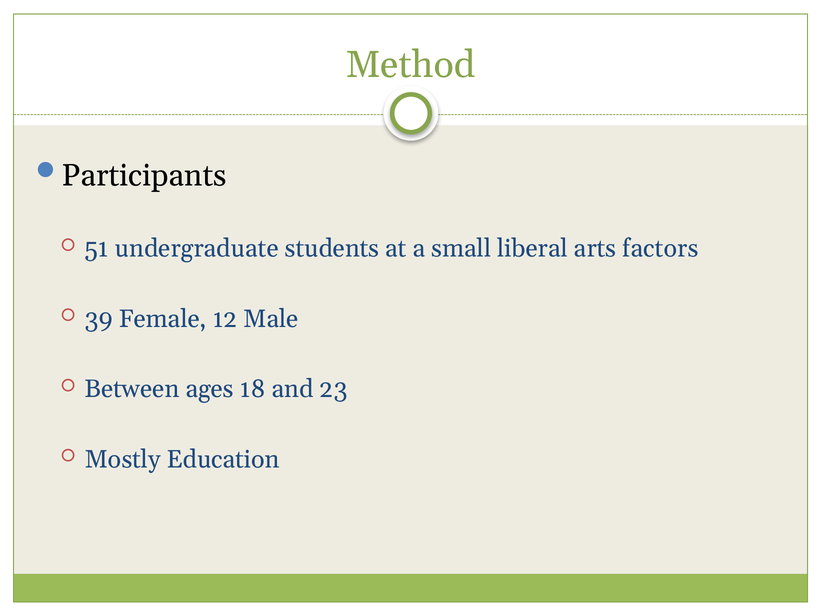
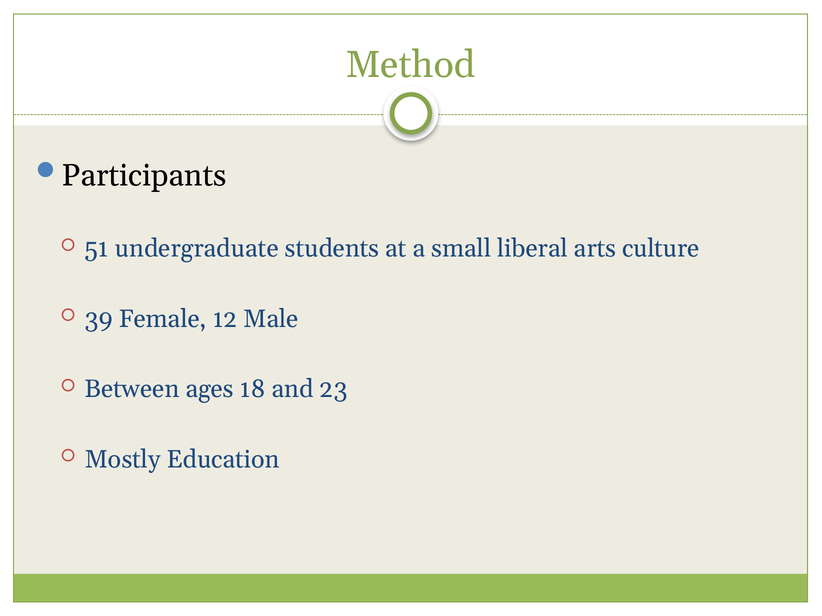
factors: factors -> culture (661, 249)
